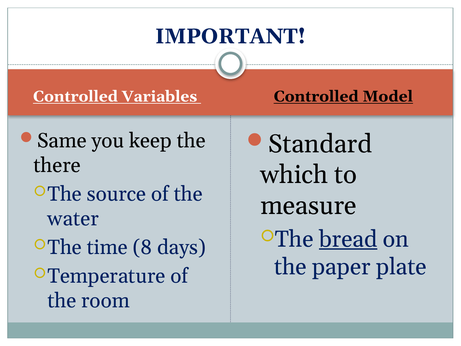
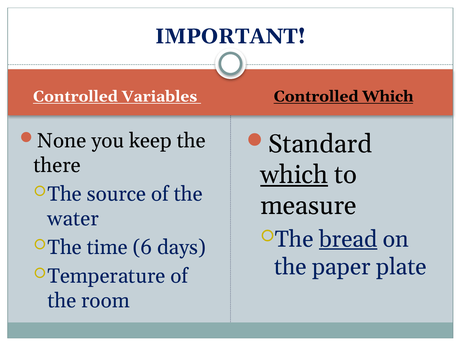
Controlled Model: Model -> Which (388, 96)
Same: Same -> None (62, 141)
which underline: none -> present (294, 175)
8: 8 -> 6 (142, 247)
